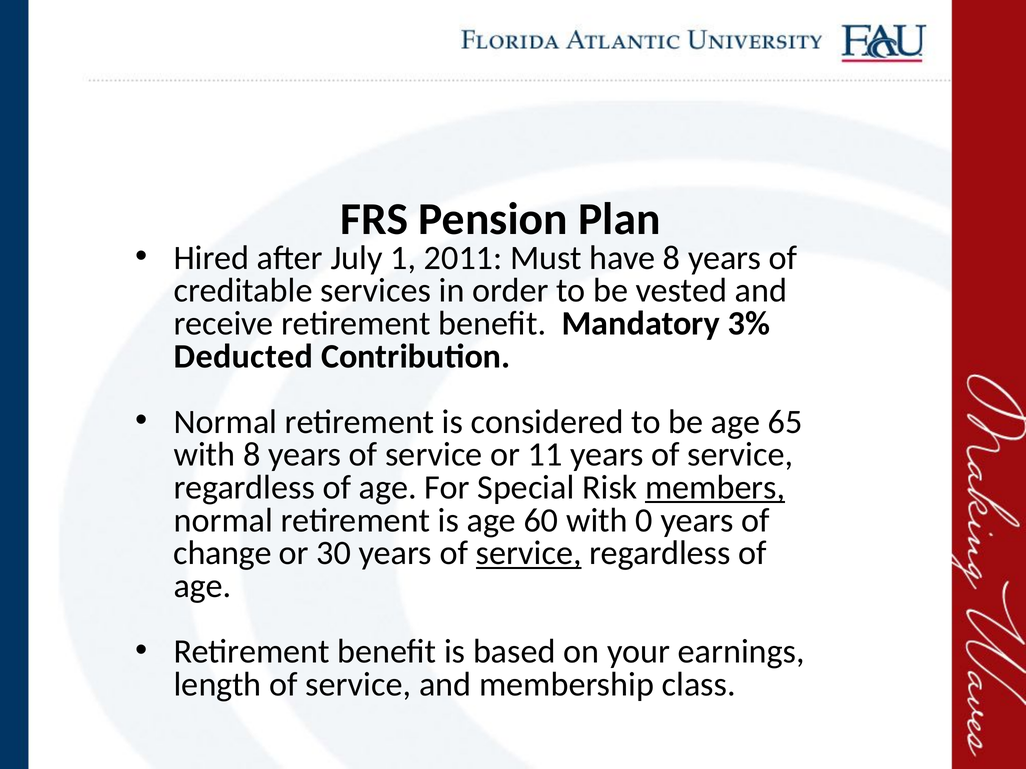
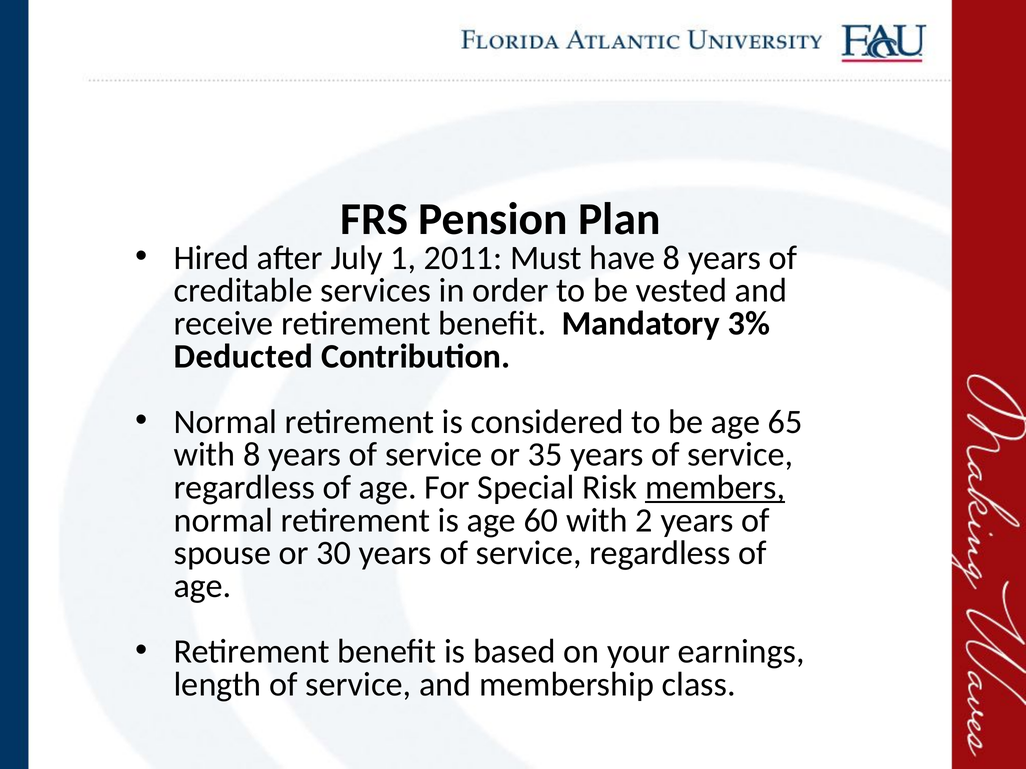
11: 11 -> 35 (545, 455)
0: 0 -> 2 (644, 521)
change: change -> spouse (222, 553)
service underline: present -> none (529, 553)
